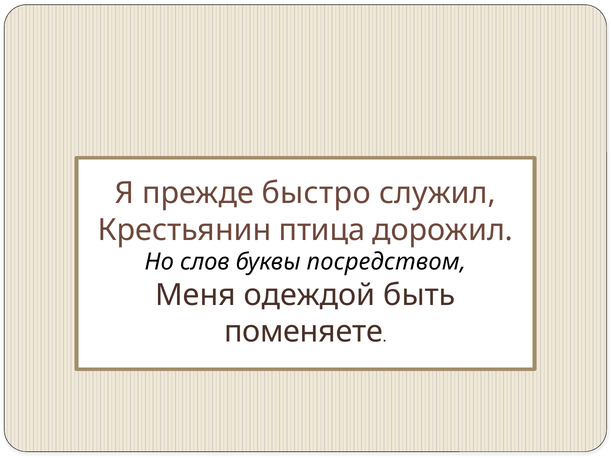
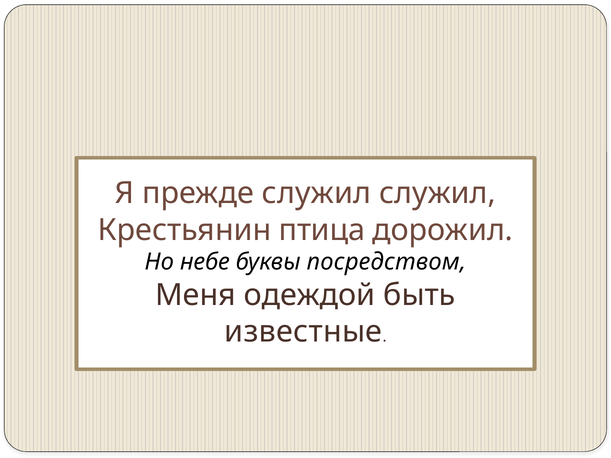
прежде быстро: быстро -> служил (317, 194)
слов: слов -> небе (205, 262)
поменяете: поменяете -> известные (303, 332)
